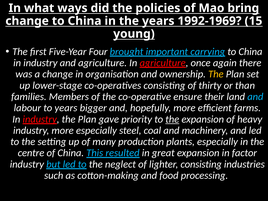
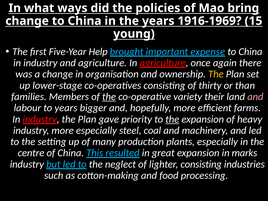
1992-1969: 1992-1969 -> 1916-1969 (210, 21)
Four: Four -> Help (98, 52)
carrying: carrying -> expense (208, 52)
the underline: none -> present (109, 97)
ensure: ensure -> variety (188, 97)
and colour: light blue -> pink (255, 97)
factor: factor -> marks (244, 153)
